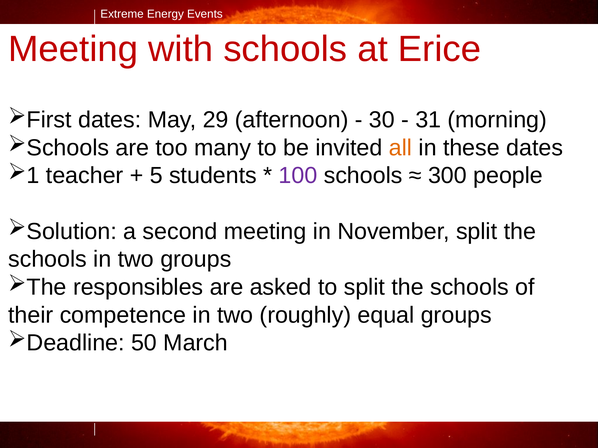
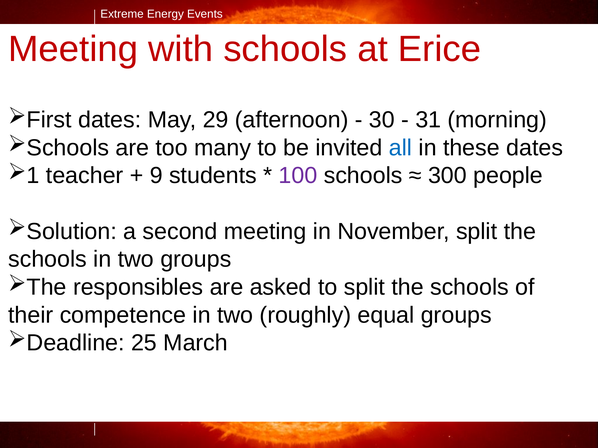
all colour: orange -> blue (400, 148)
5: 5 -> 9 (156, 176)
50: 50 -> 25 (144, 343)
